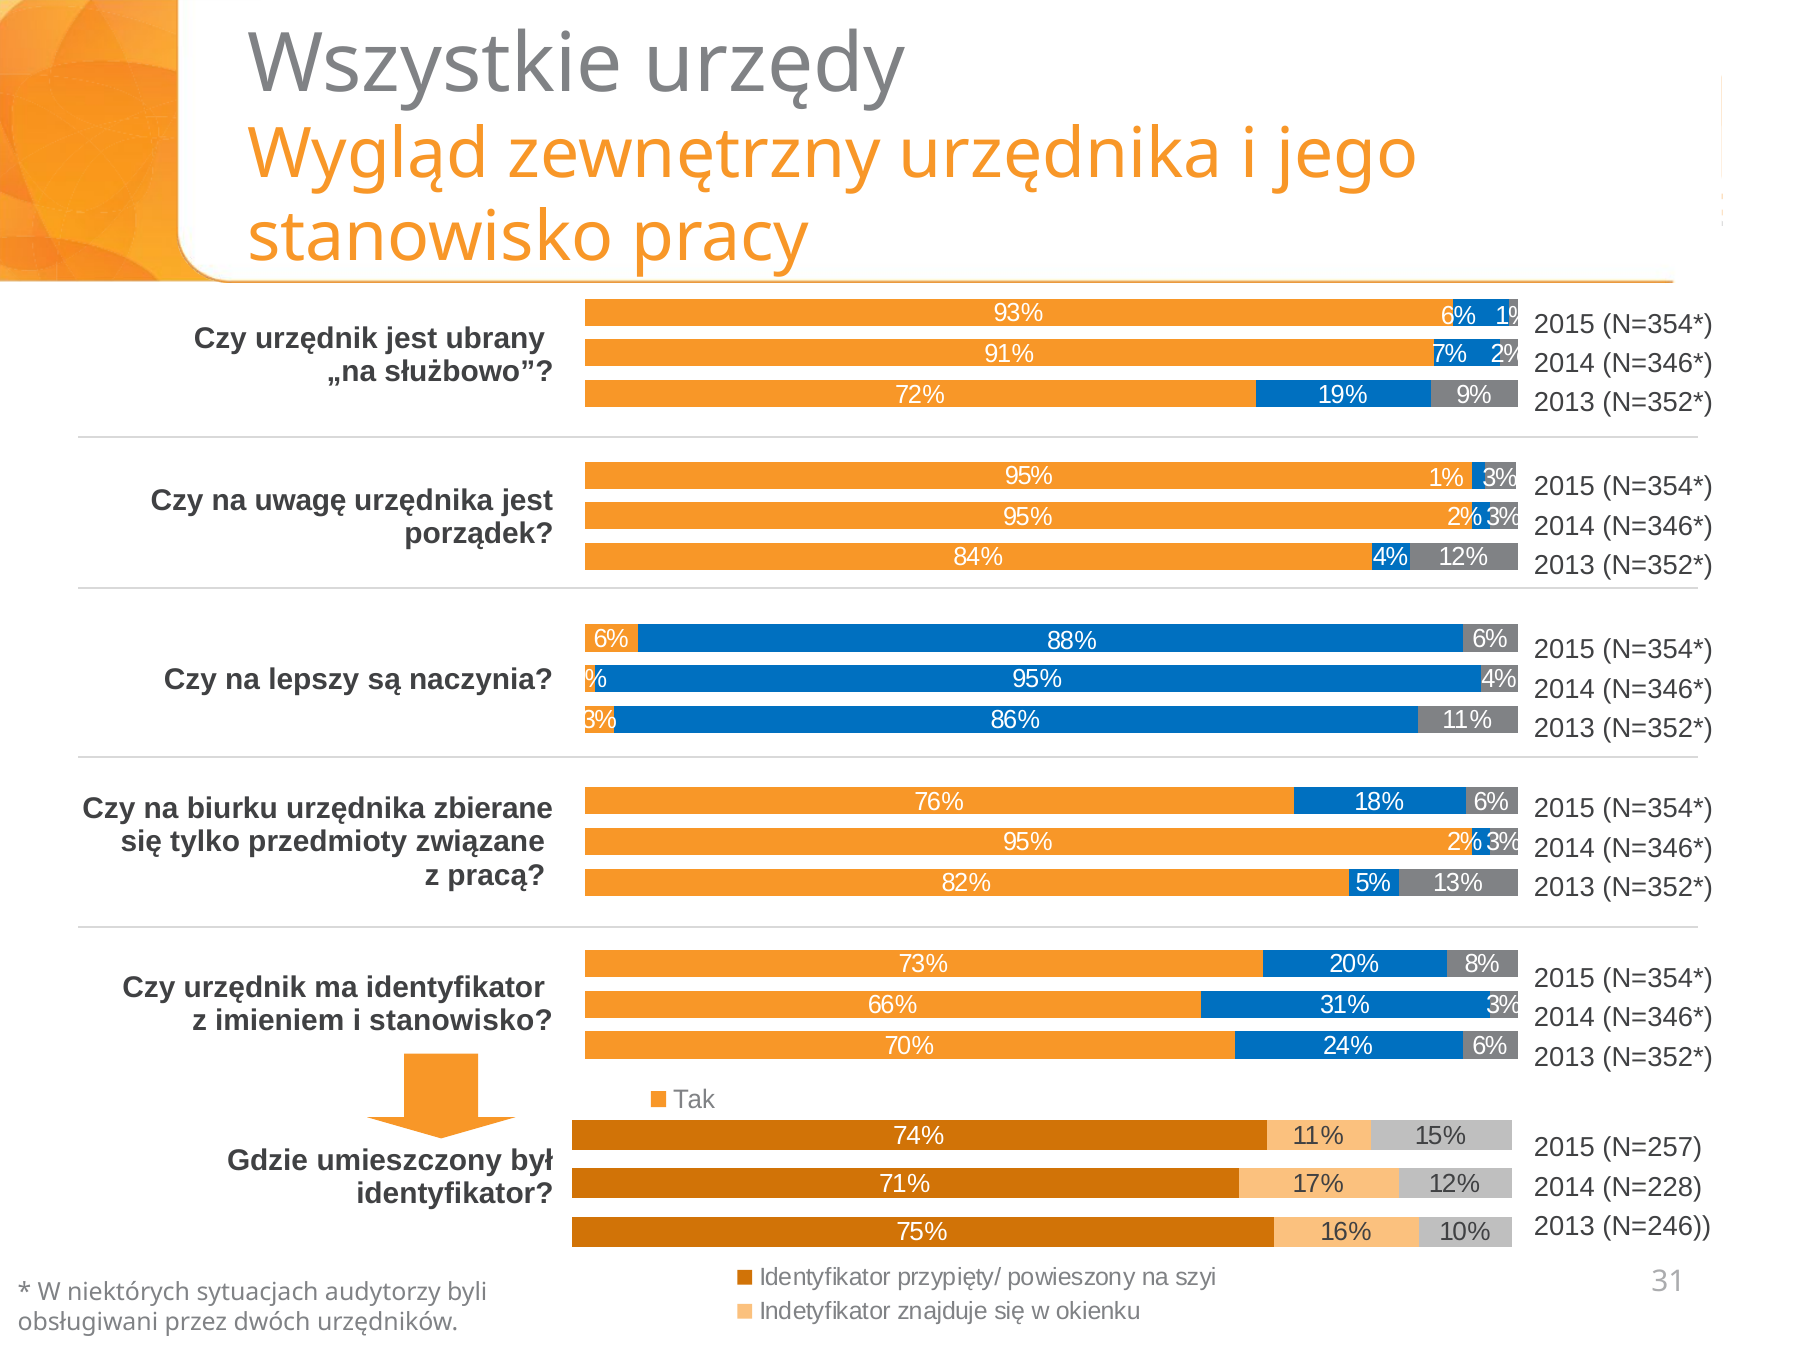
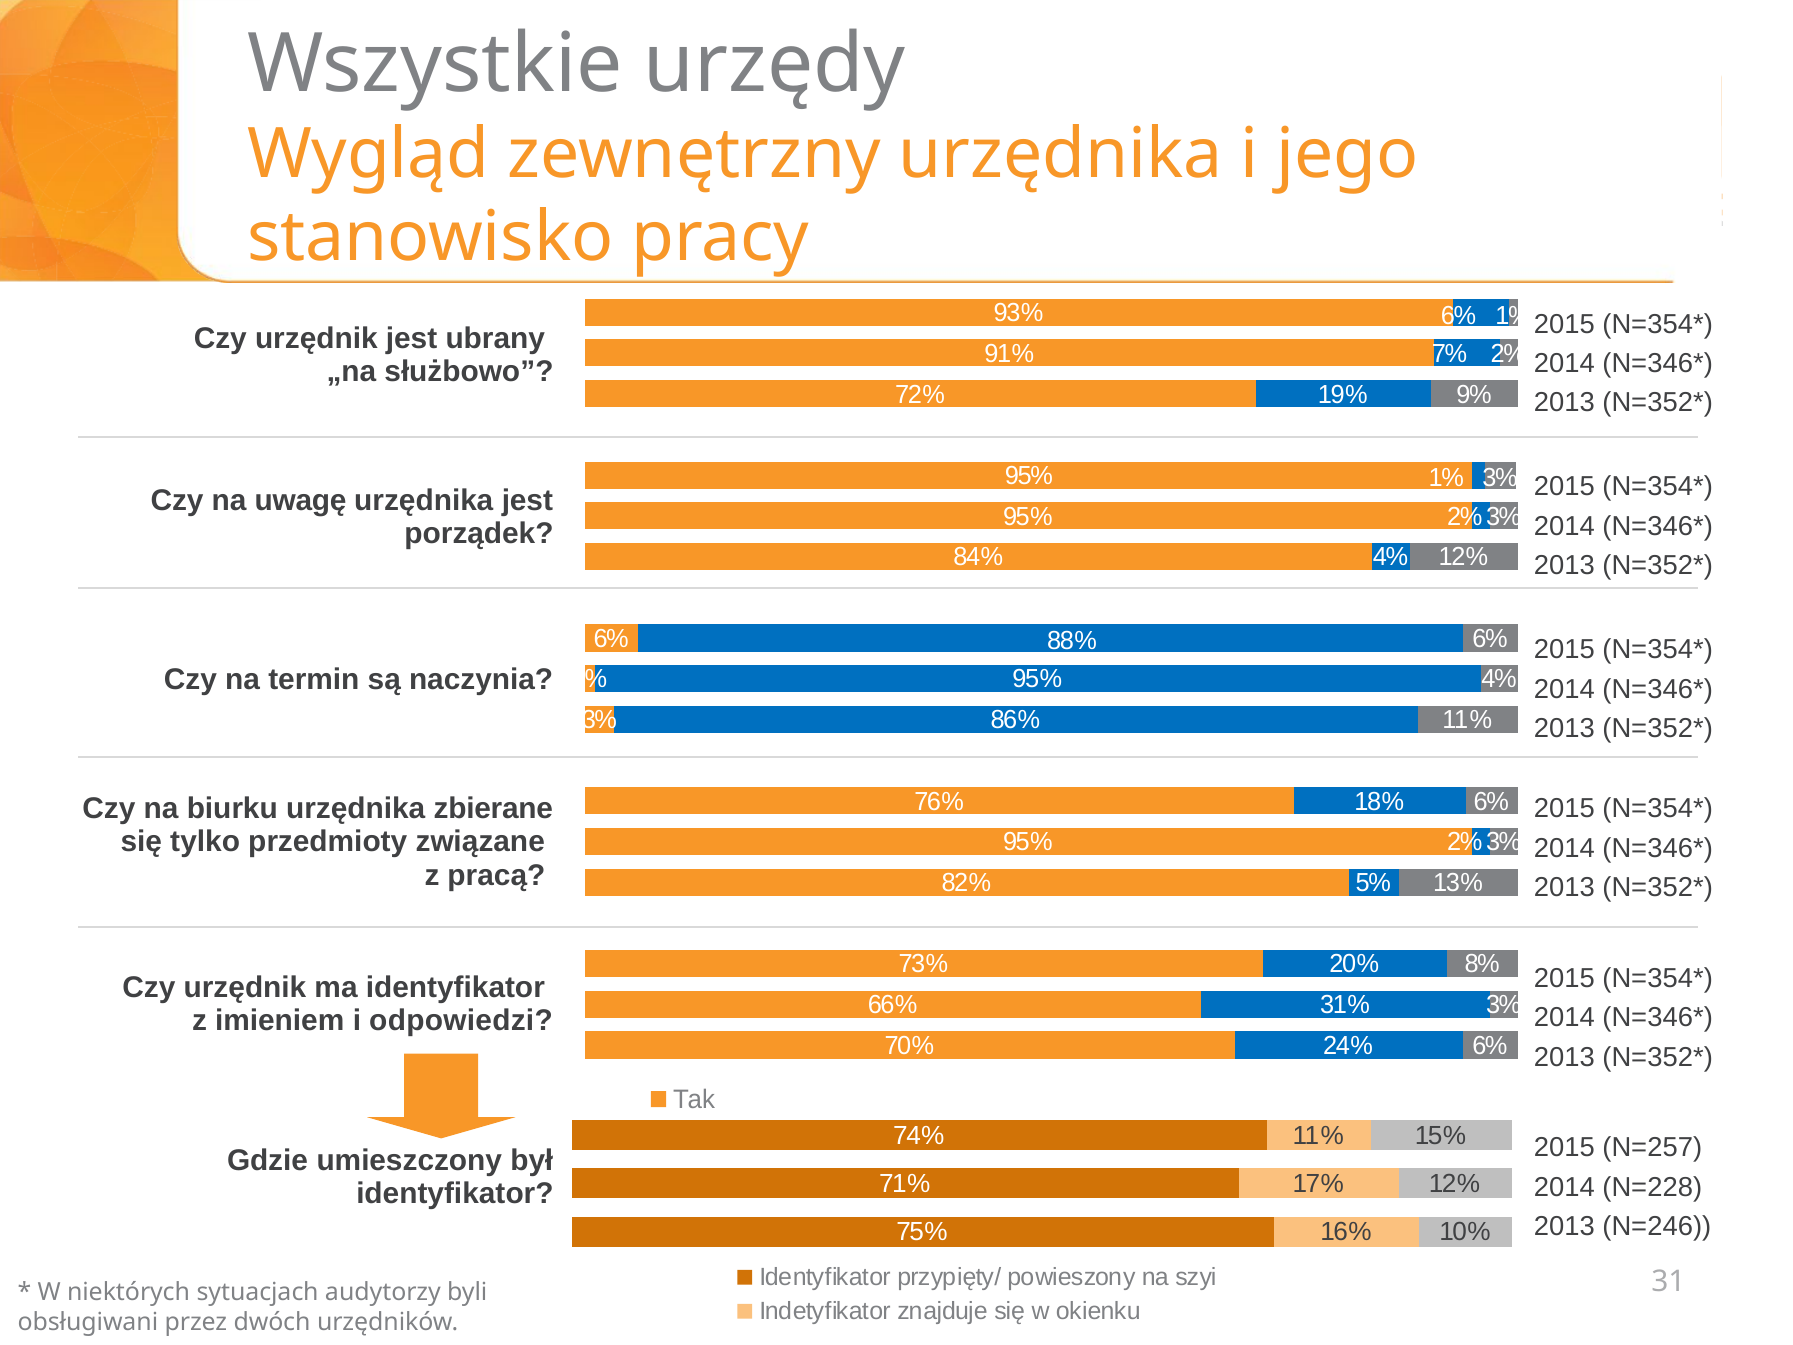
lepszy: lepszy -> termin (314, 680)
i stanowisko: stanowisko -> odpowiedzi (461, 1021)
